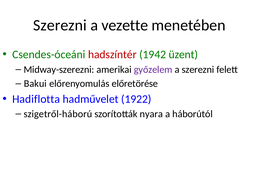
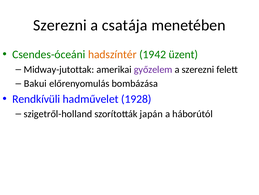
vezette: vezette -> csatája (125, 25)
hadszíntér colour: red -> orange (112, 54)
Midway-szerezni: Midway-szerezni -> Midway-jutottak (59, 69)
előretörése: előretörése -> bombázása (135, 83)
Hadiflotta: Hadiflotta -> Rendkívüli (36, 99)
1922: 1922 -> 1928 (136, 99)
szigetről-háború: szigetről-háború -> szigetről-holland (58, 114)
nyara: nyara -> japán (151, 114)
